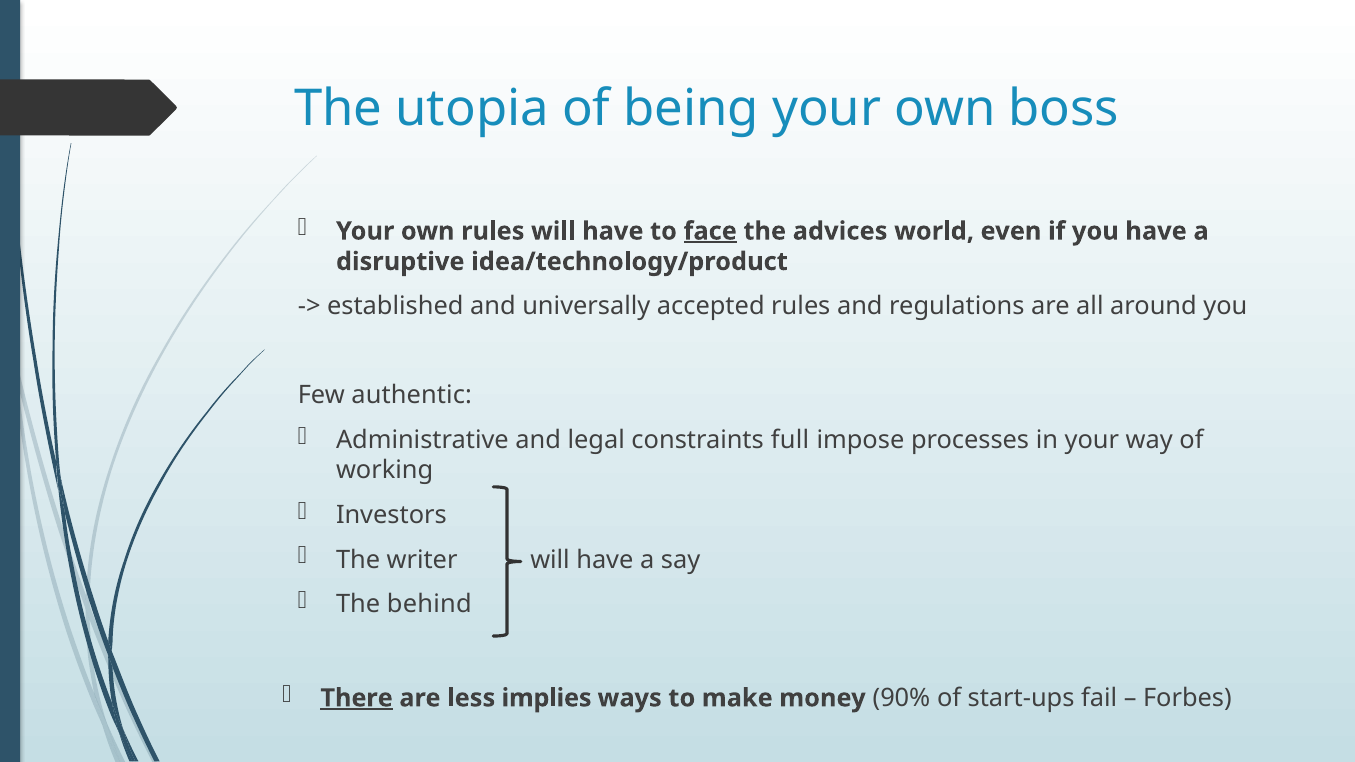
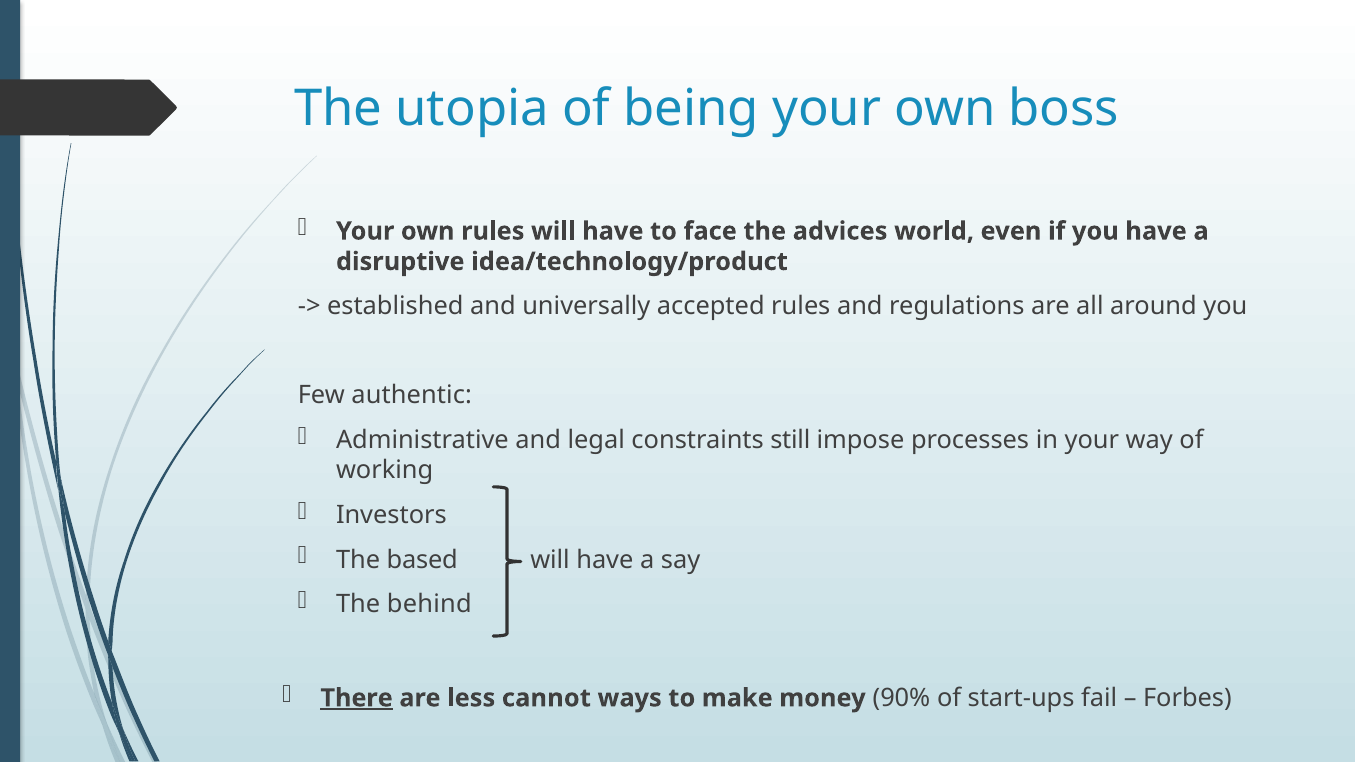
face underline: present -> none (710, 231)
full: full -> still (790, 440)
writer: writer -> based (422, 560)
implies: implies -> cannot (546, 698)
